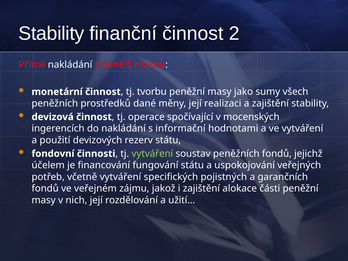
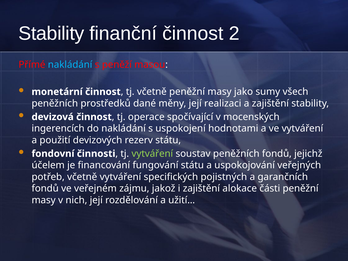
nakládání colour: white -> light blue (70, 65)
tj tvorbu: tvorbu -> včetně (152, 92)
informační: informační -> uspokojení (181, 129)
